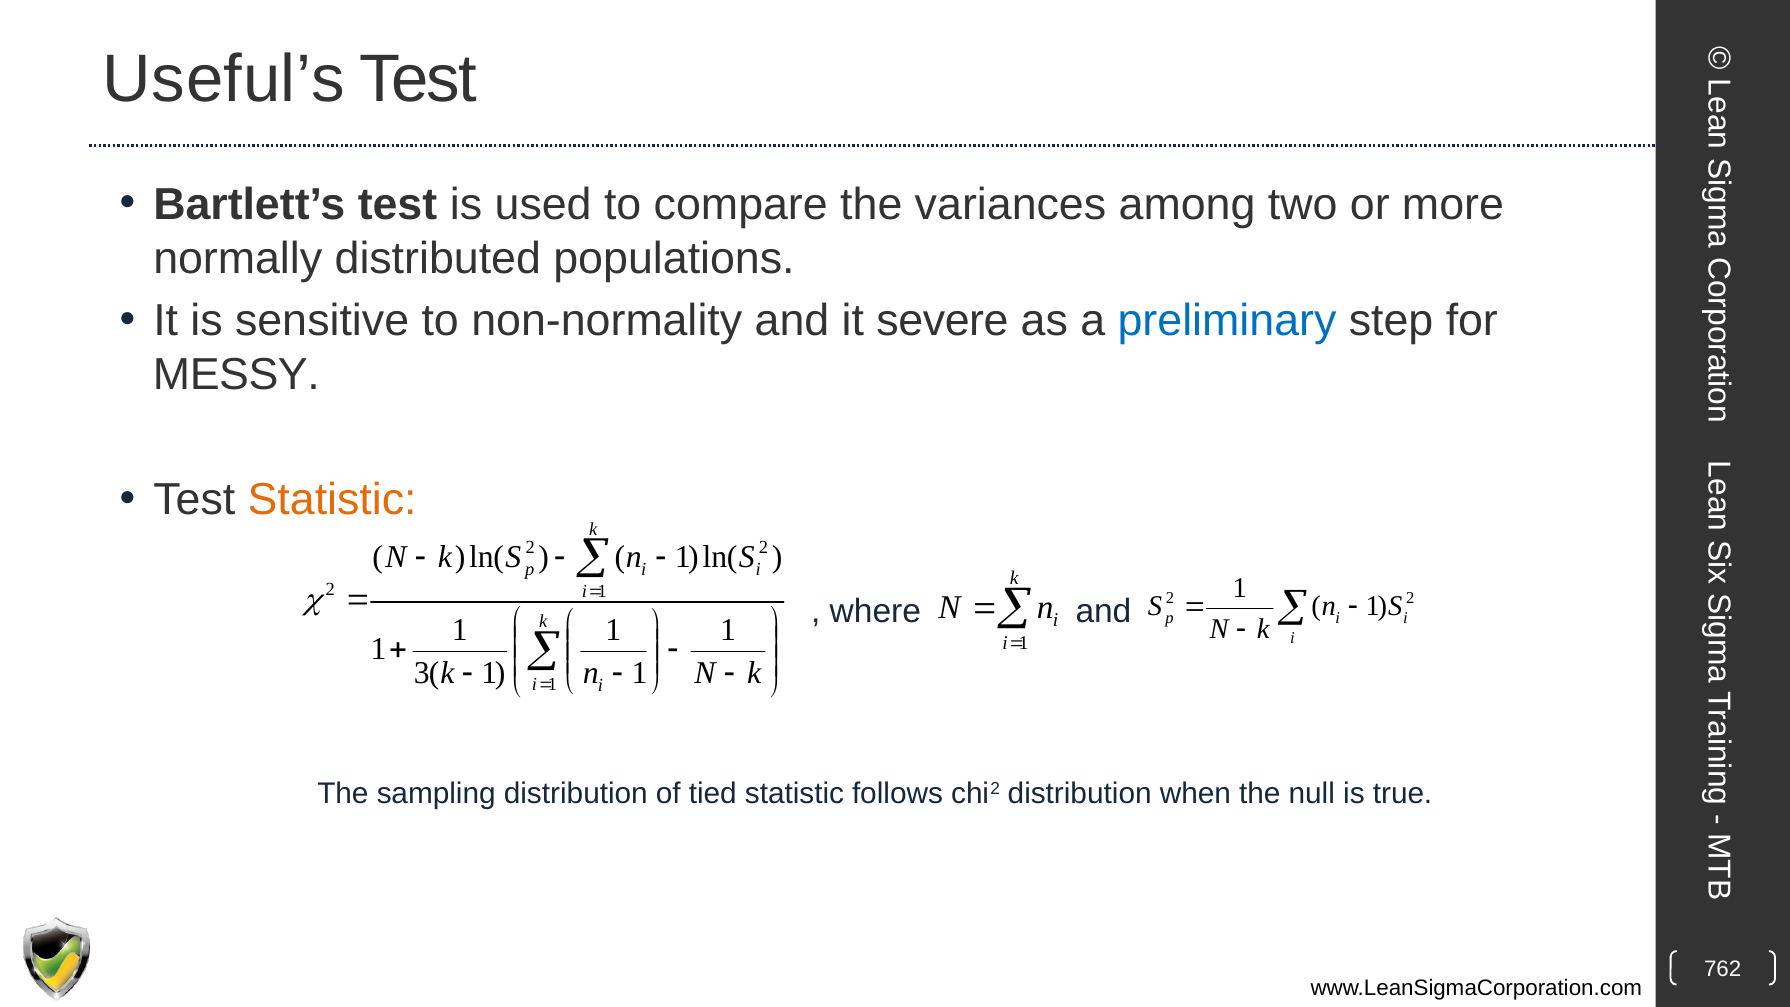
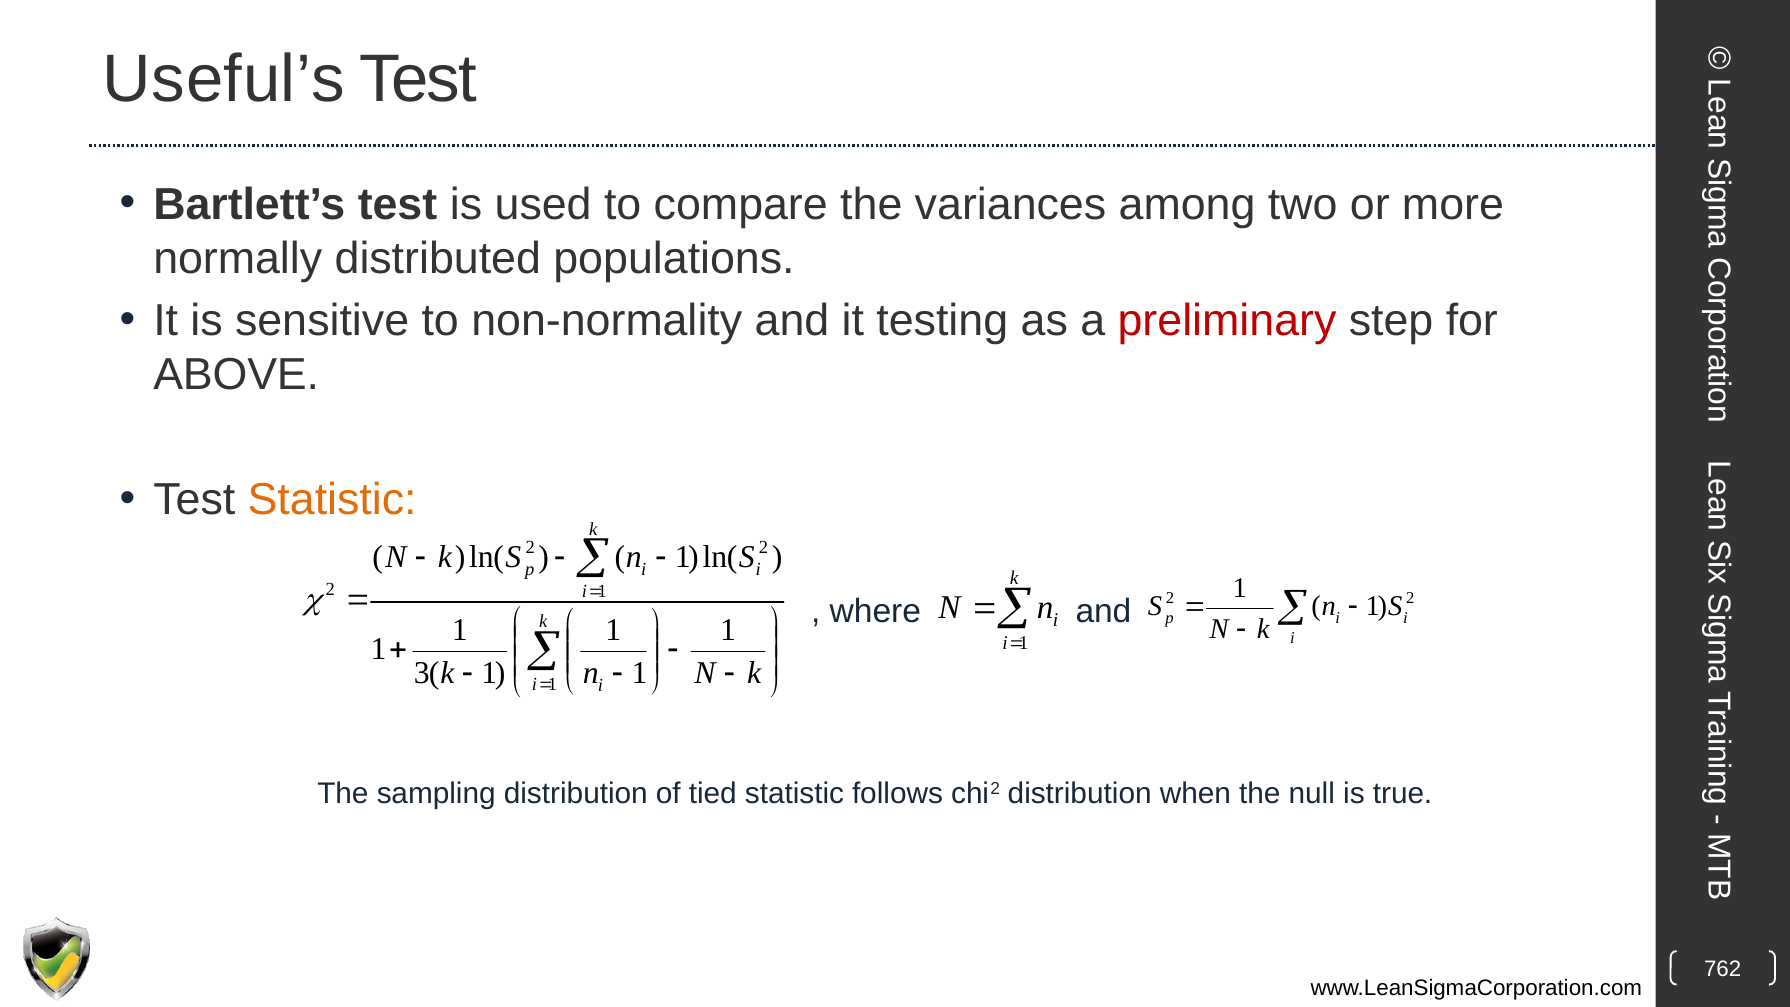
severe: severe -> testing (942, 321)
preliminary colour: blue -> red (1227, 321)
MESSY: MESSY -> ABOVE (236, 375)
